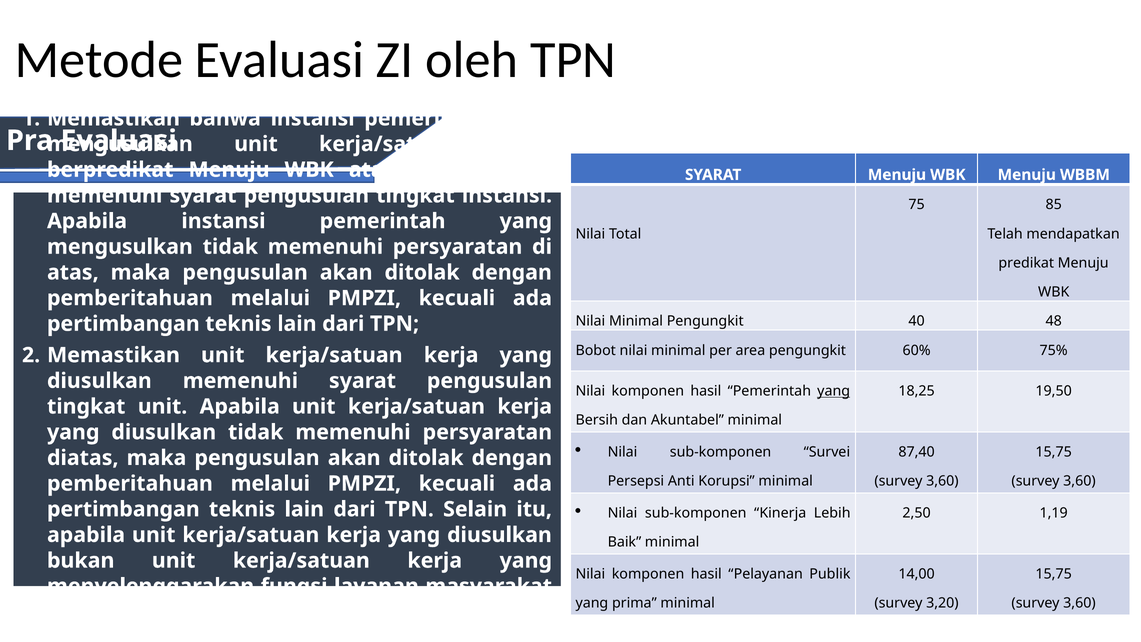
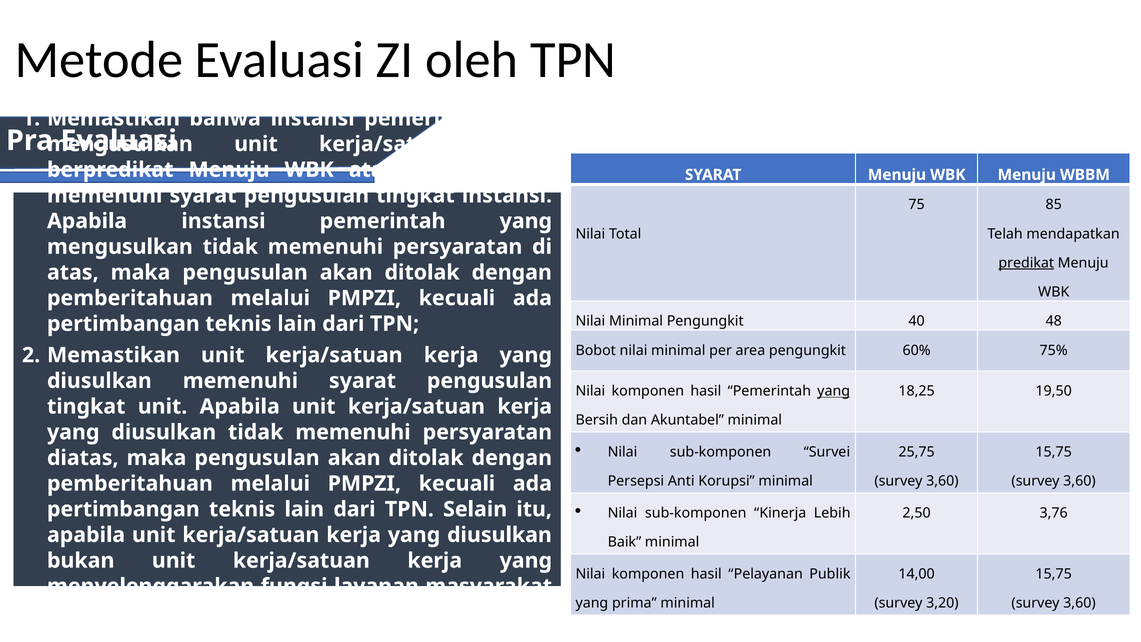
predikat underline: none -> present (1026, 263)
87,40: 87,40 -> 25,75 (917, 452)
1,19: 1,19 -> 3,76 (1054, 513)
